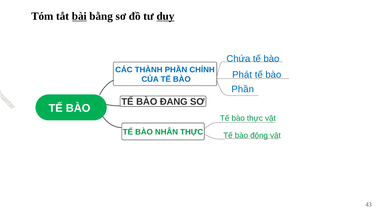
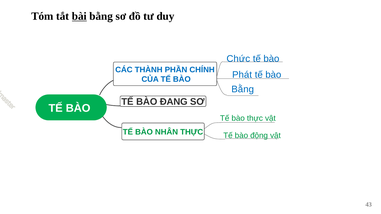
duy underline: present -> none (165, 16)
Chứa: Chứa -> Chức (238, 59)
Phần: Phần -> Bằng (243, 89)
